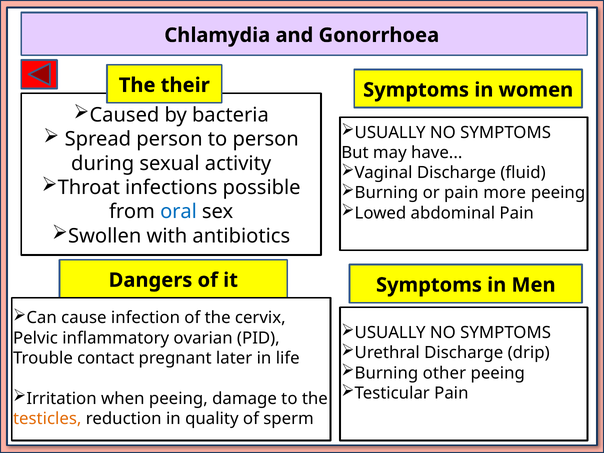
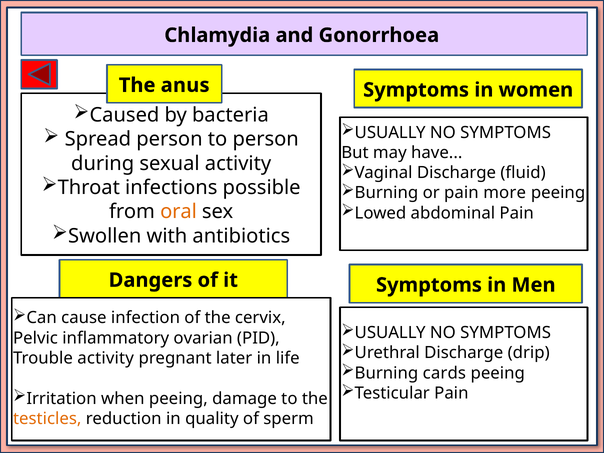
their: their -> anus (185, 85)
oral colour: blue -> orange (178, 212)
Trouble contact: contact -> activity (106, 358)
other: other -> cards (444, 373)
